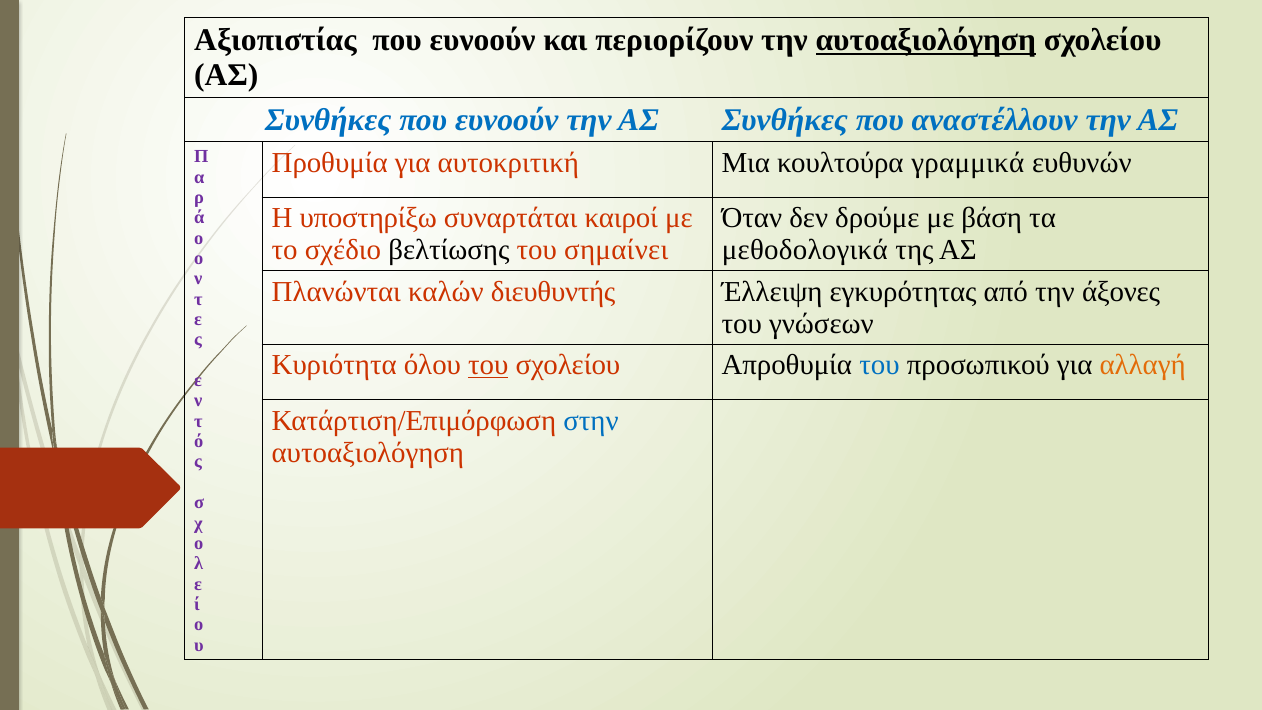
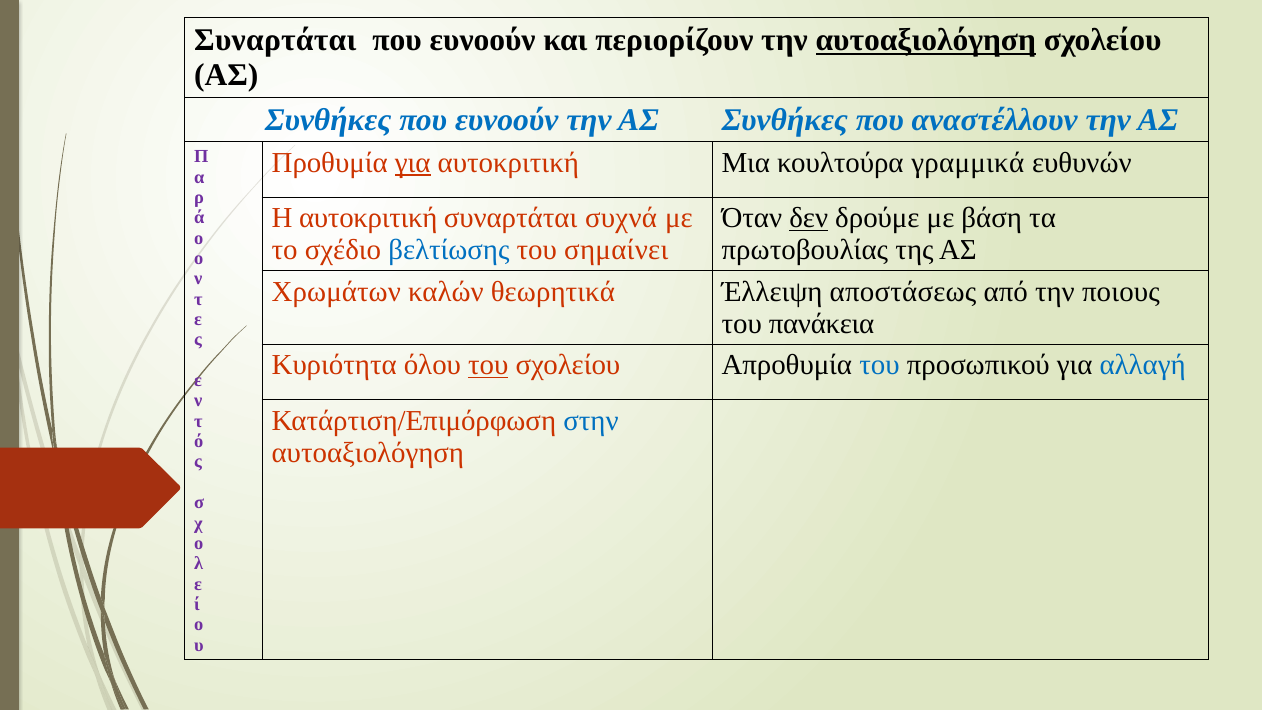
Αξιοπιστίας: Αξιοπιστίας -> Συναρτάται (275, 40)
για underline: none -> present (413, 162)
Η υποστηρίξω: υποστηρίξω -> αυτοκριτική (368, 218)
καιροί: καιροί -> συχνά (621, 218)
δεν underline: none -> present (809, 218)
βελτίωσης colour: black -> blue (449, 250)
μεθοδολογικά: μεθοδολογικά -> πρωτοβουλίας (805, 250)
Πλανώνται: Πλανώνται -> Χρωμάτων (336, 292)
διευθυντής: διευθυντής -> θεωρητικά (553, 292)
εγκυρότητας: εγκυρότητας -> αποστάσεως (903, 292)
άξονες: άξονες -> ποιους (1121, 292)
γνώσεων: γνώσεων -> πανάκεια (822, 324)
αλλαγή colour: orange -> blue (1143, 365)
